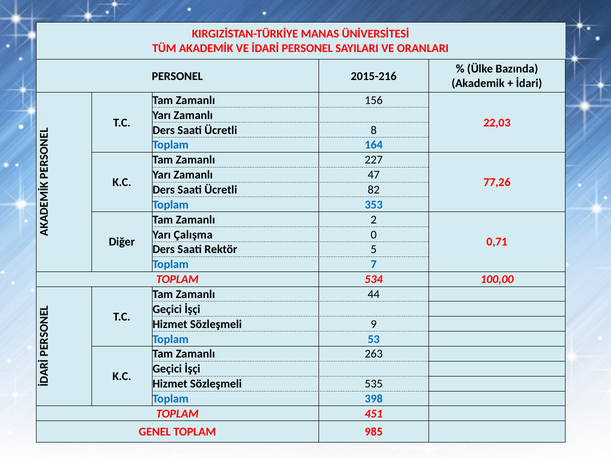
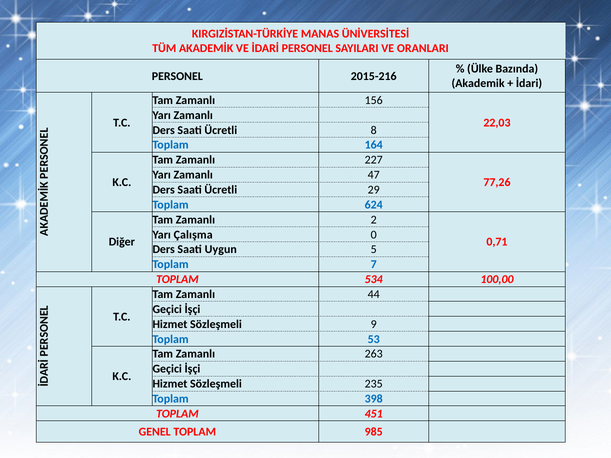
82: 82 -> 29 (374, 190)
353: 353 -> 624 (374, 205)
Rektör: Rektör -> Uygun (221, 250)
535: 535 -> 235 (374, 384)
